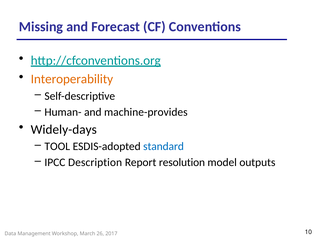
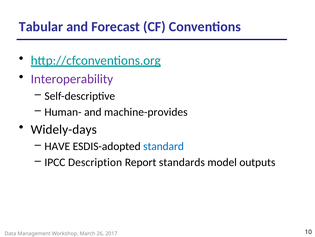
Missing: Missing -> Tabular (41, 27)
Interoperability colour: orange -> purple (72, 79)
TOOL: TOOL -> HAVE (57, 146)
resolution: resolution -> standards (182, 162)
